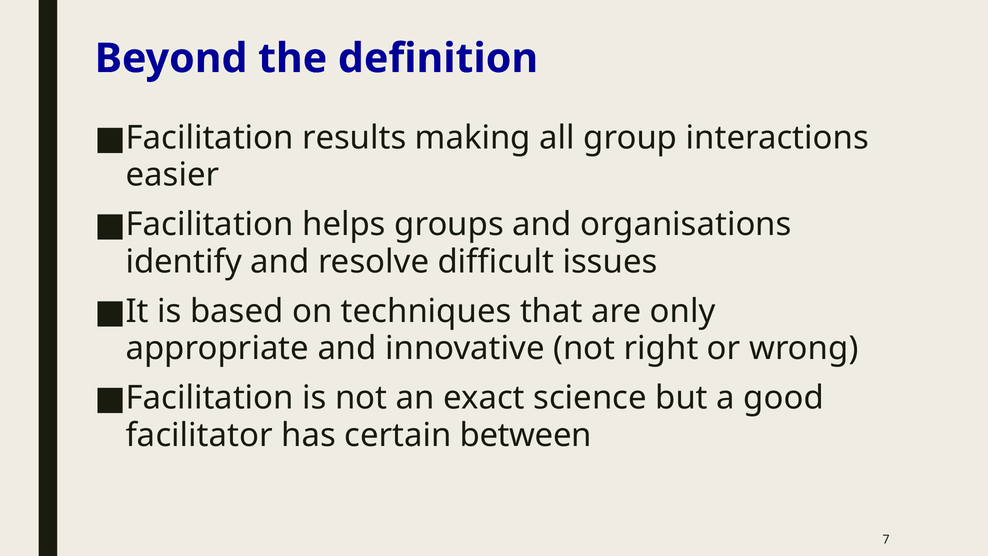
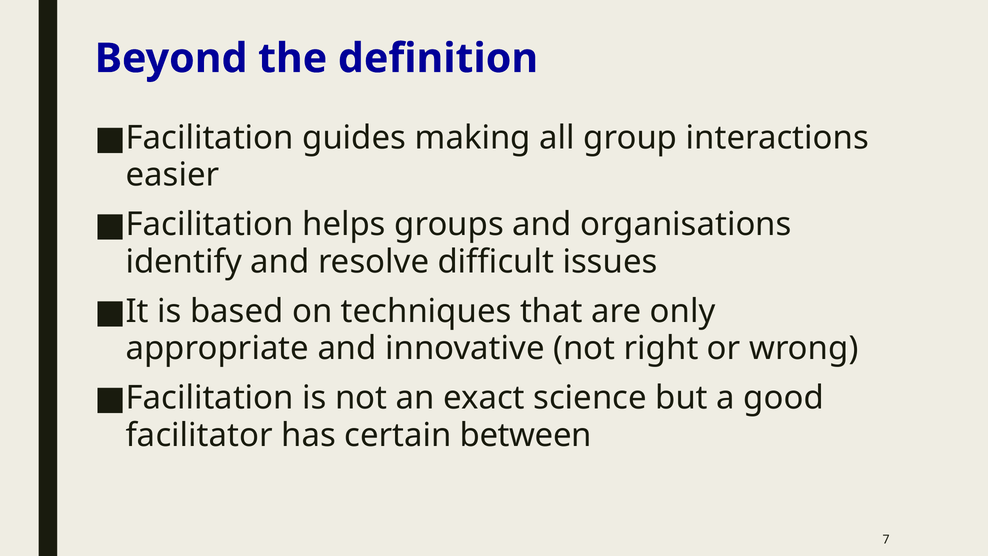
results: results -> guides (354, 138)
